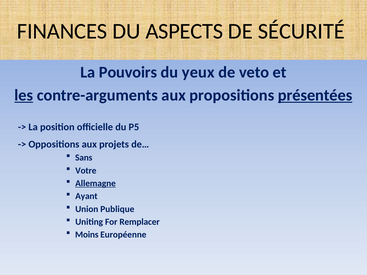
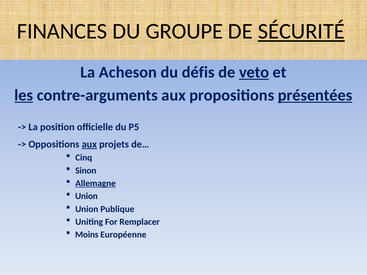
ASPECTS: ASPECTS -> GROUPE (184, 31)
SÉCURITÉ underline: none -> present (301, 31)
Pouvoirs: Pouvoirs -> Acheson (128, 72)
yeux: yeux -> défis (198, 72)
veto underline: none -> present (254, 72)
aux underline: none -> present (89, 144)
Sans: Sans -> Cinq (84, 158)
Votre: Votre -> Sinon (86, 171)
Ayant: Ayant -> Union (86, 196)
